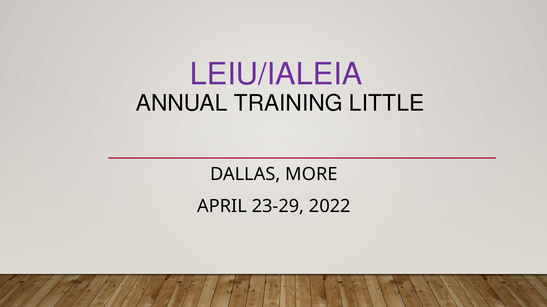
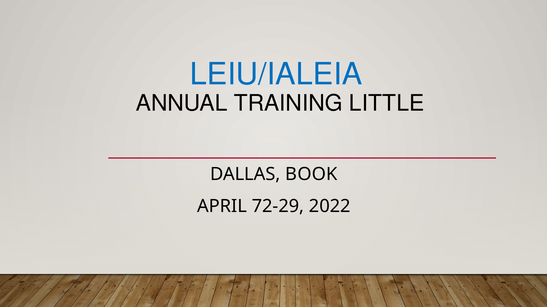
LEIU/IALEIA colour: purple -> blue (276, 75)
MORE: MORE -> BOOK (311, 175)
23-29: 23-29 -> 72-29 (278, 207)
